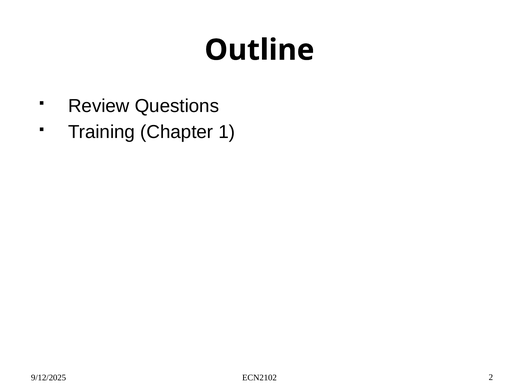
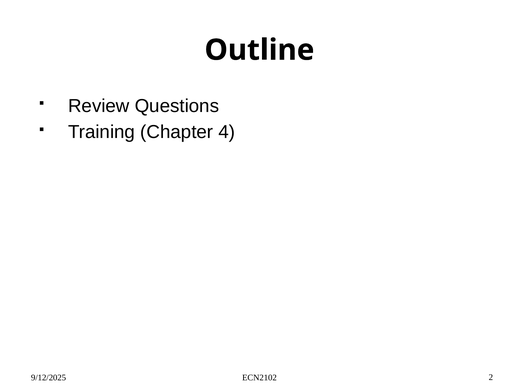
1: 1 -> 4 (227, 132)
